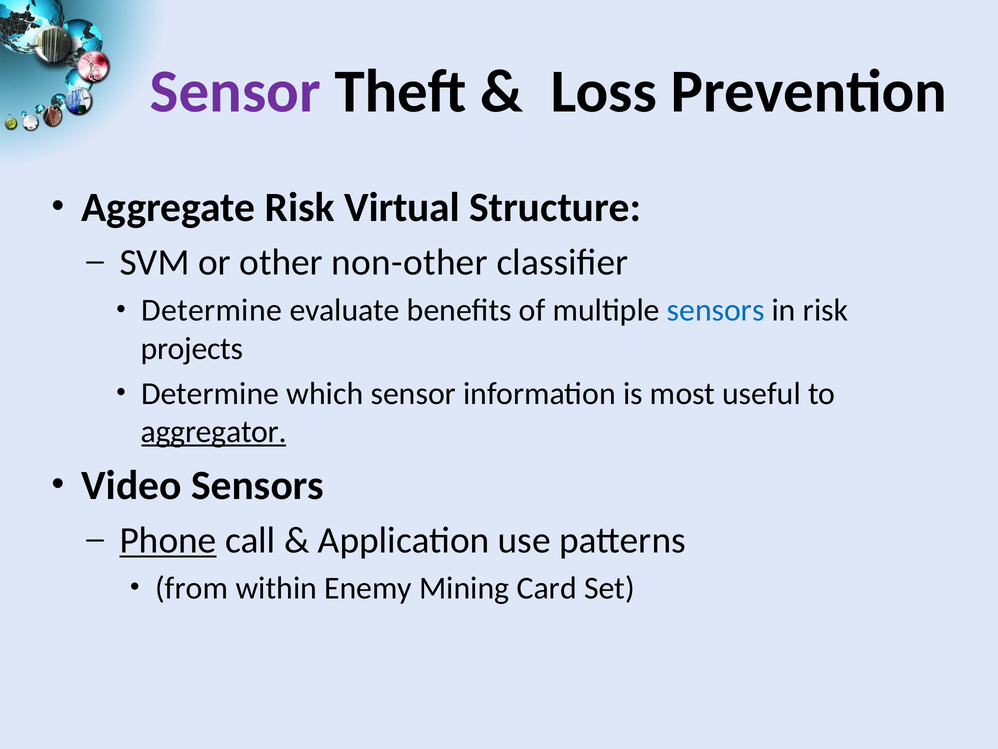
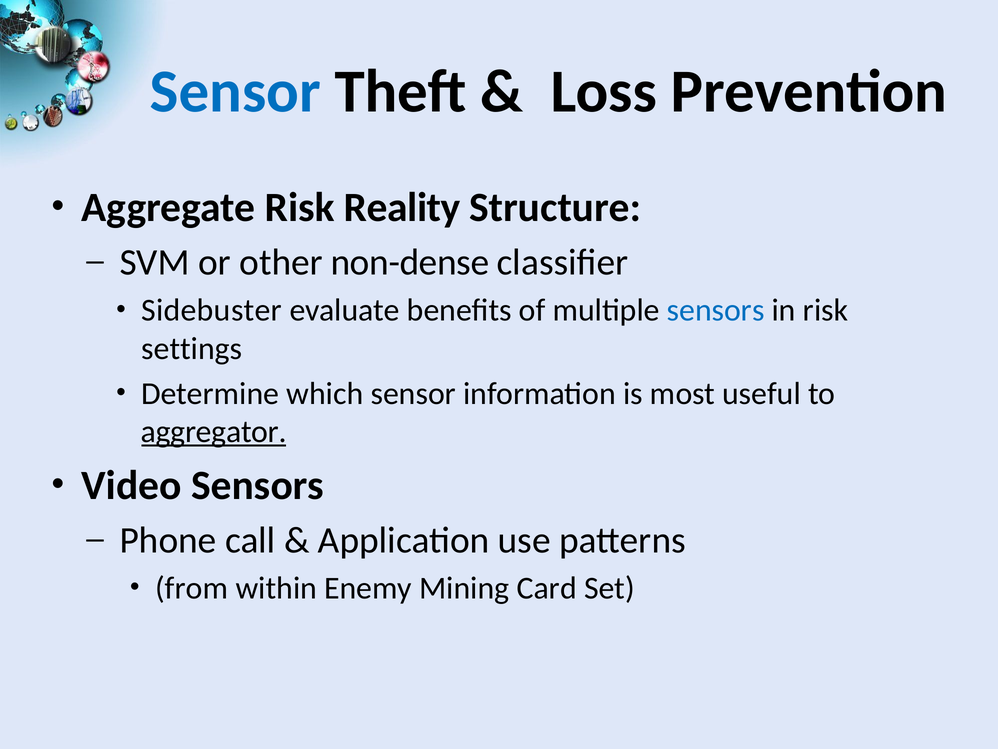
Sensor colour: purple -> blue (235, 92)
Virtual: Virtual -> Reality (402, 207)
non-other: non-other -> non-dense (410, 262)
Determine: Determine -> Sidebuster (212, 310)
projects: projects -> settings (192, 348)
Phone underline: present -> none (168, 540)
